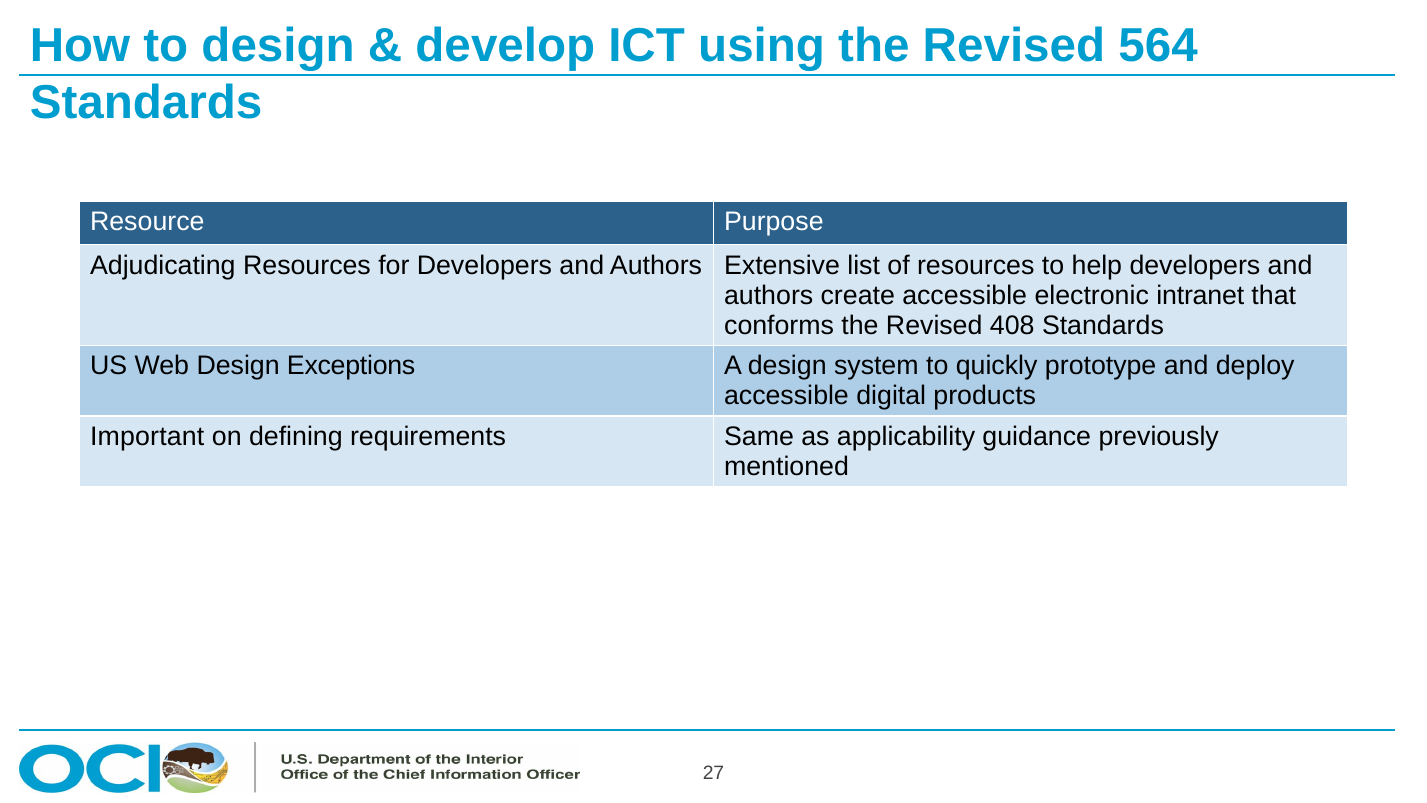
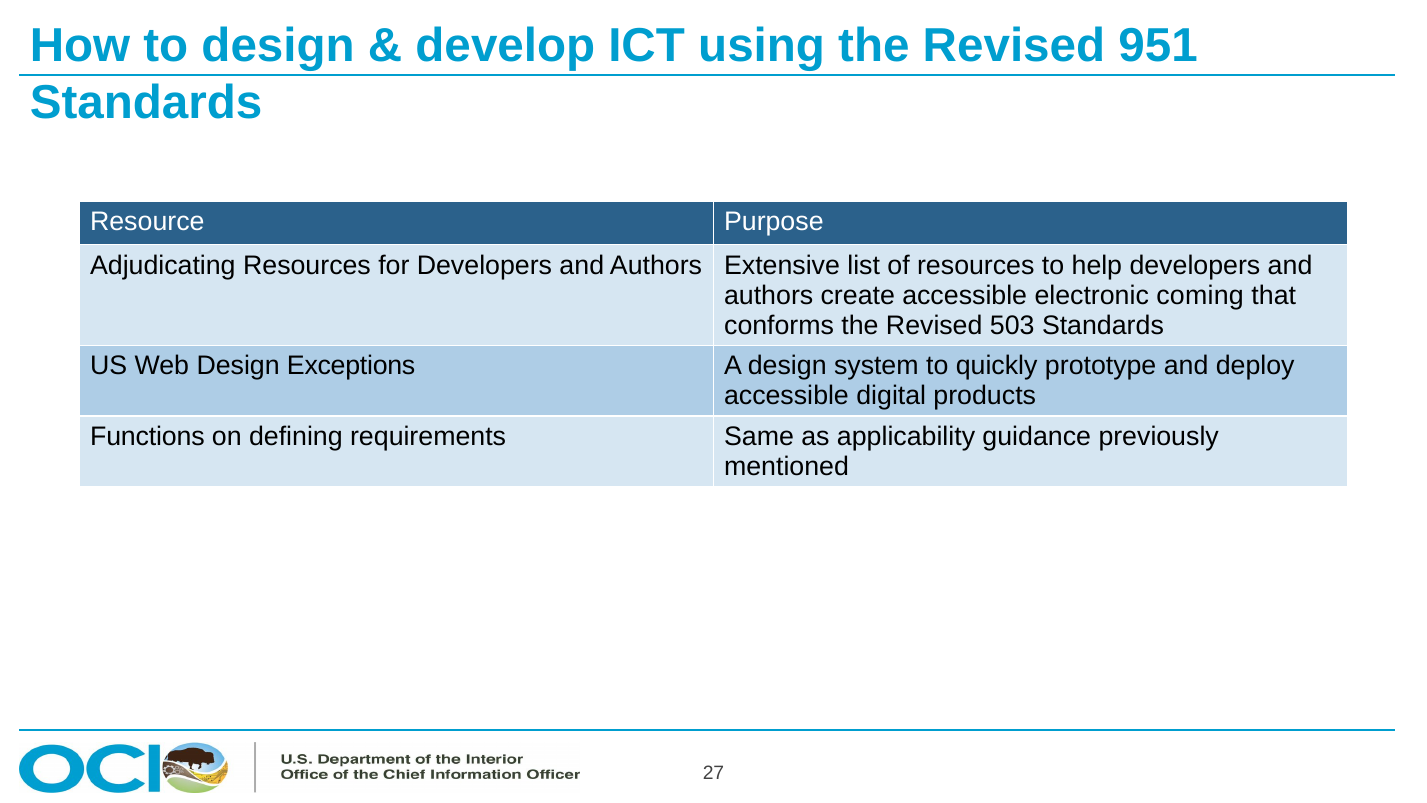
564: 564 -> 951 (1158, 46)
intranet: intranet -> coming (1200, 295)
408: 408 -> 503 (1012, 325)
Important: Important -> Functions (147, 437)
